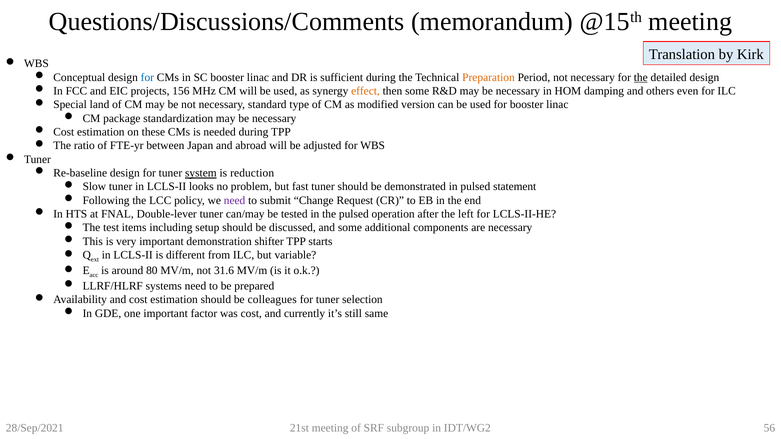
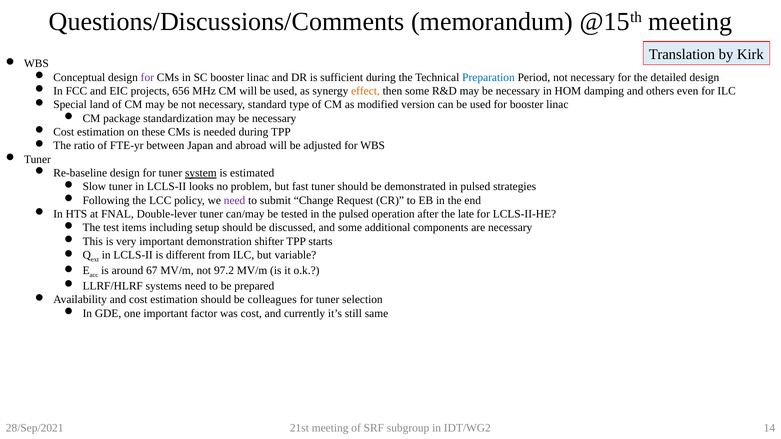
for colour: blue -> purple (147, 77)
Preparation colour: orange -> blue (488, 77)
the underline: present -> none (641, 77)
156: 156 -> 656 (181, 91)
reduction: reduction -> estimated (252, 173)
statement: statement -> strategies (515, 187)
left: left -> late (466, 214)
80: 80 -> 67 (152, 271)
31.6: 31.6 -> 97.2 (224, 271)
56: 56 -> 14 (769, 428)
